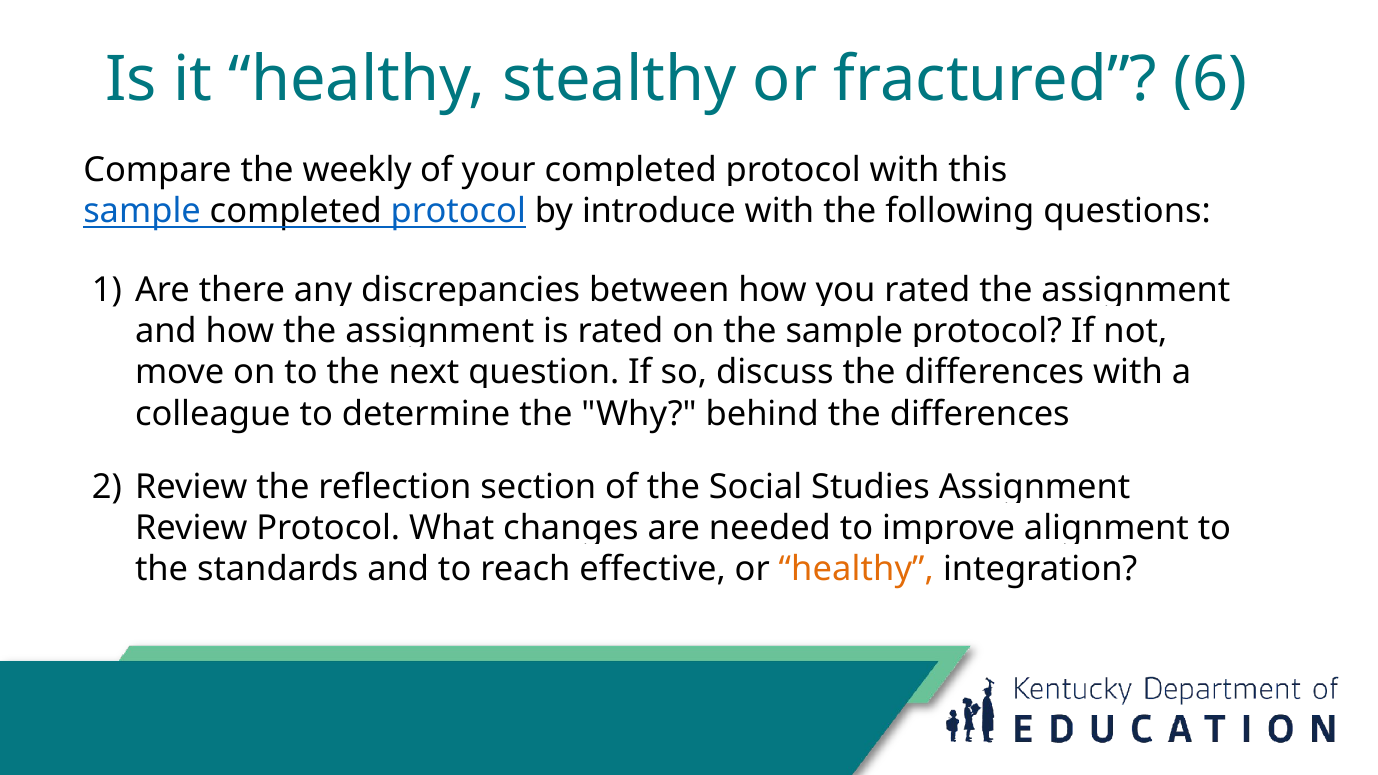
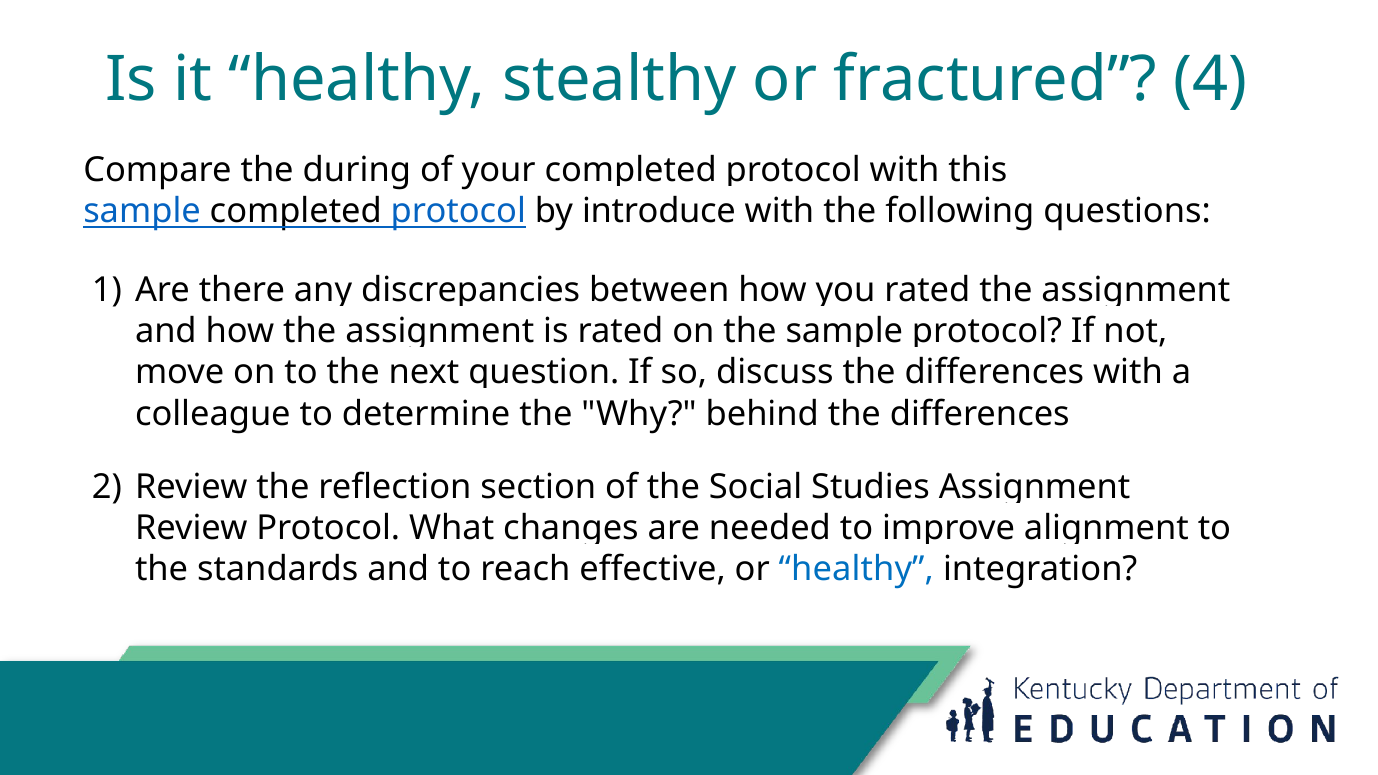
6: 6 -> 4 (1211, 80)
weekly: weekly -> during (357, 170)
healthy colour: orange -> blue (856, 569)
